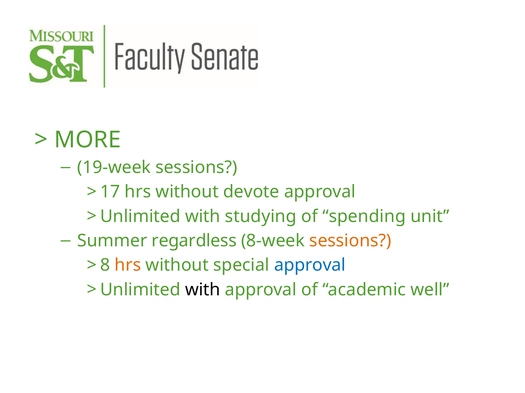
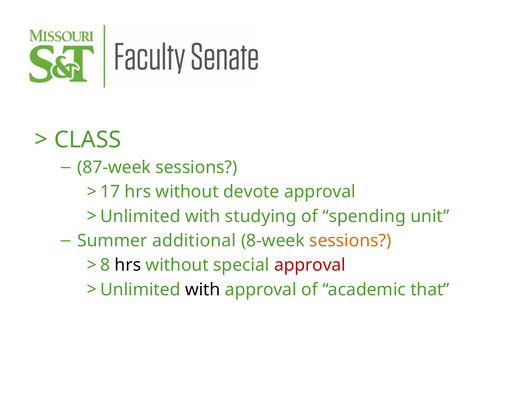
MORE: MORE -> CLASS (88, 140)
19-week: 19-week -> 87-week (114, 168)
regardless: regardless -> additional (194, 241)
hrs colour: orange -> black (128, 266)
approval colour: blue -> red (310, 266)
well: well -> that (430, 290)
